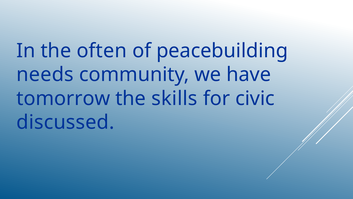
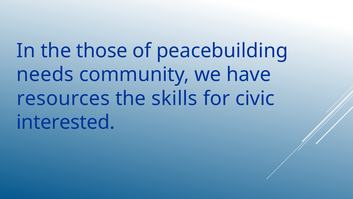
often: often -> those (102, 51)
tomorrow: tomorrow -> resources (63, 98)
discussed: discussed -> interested (66, 122)
